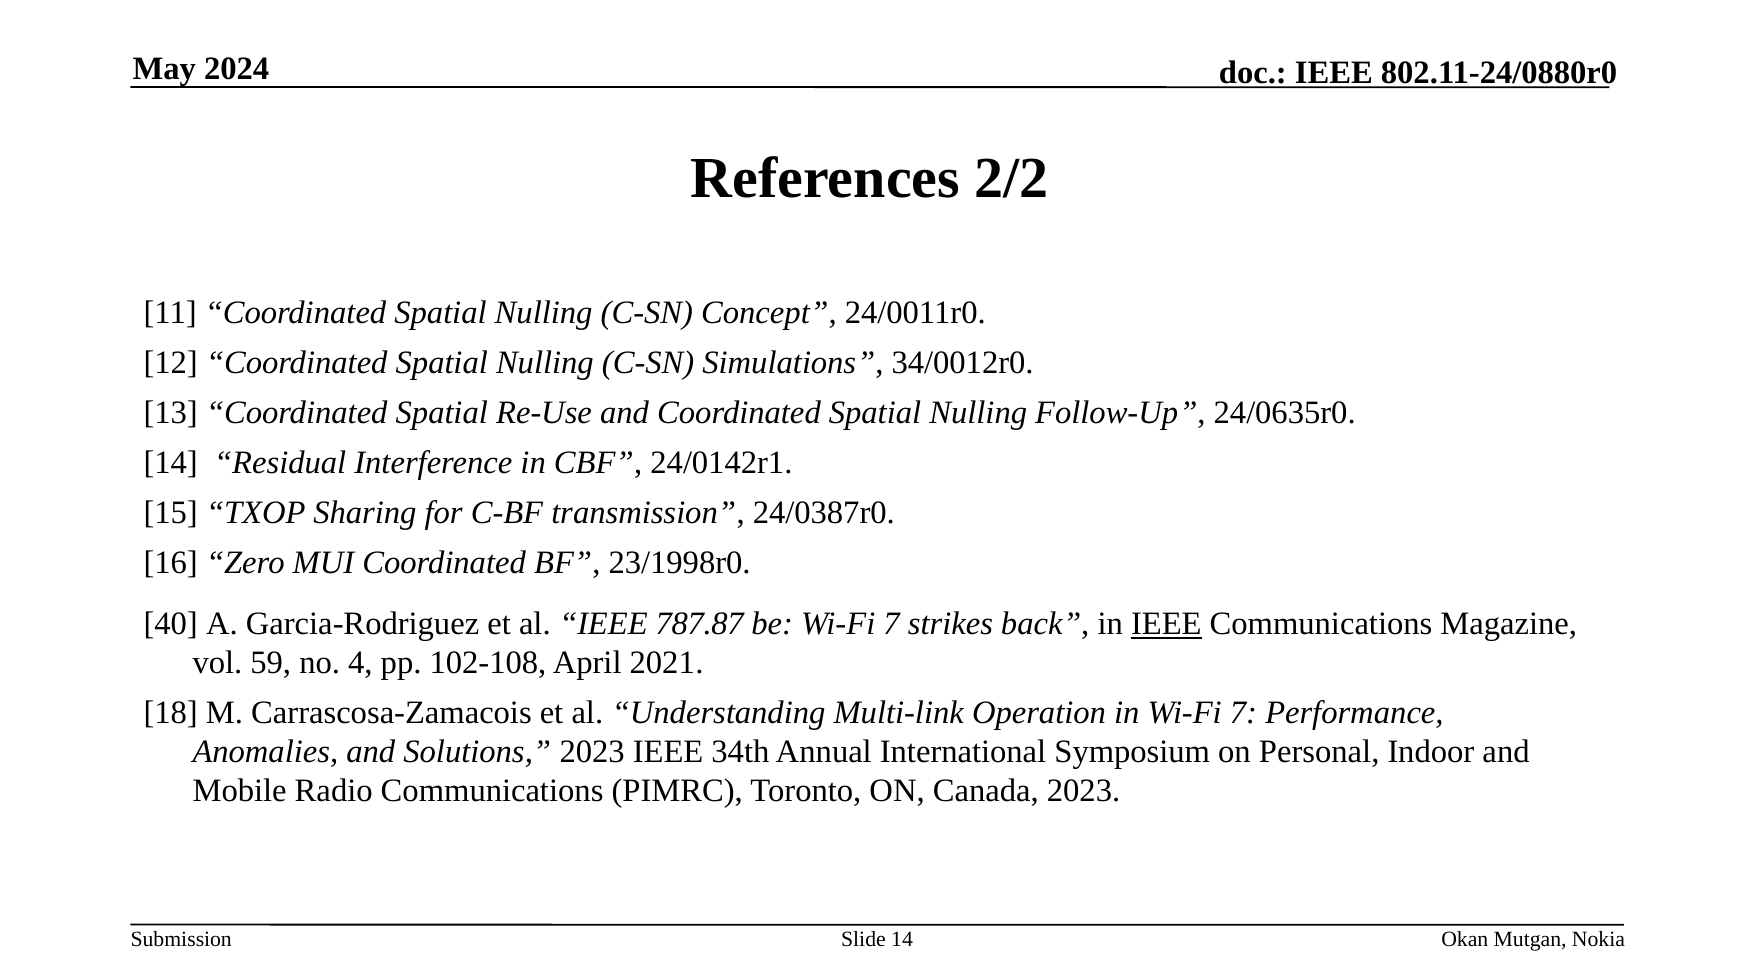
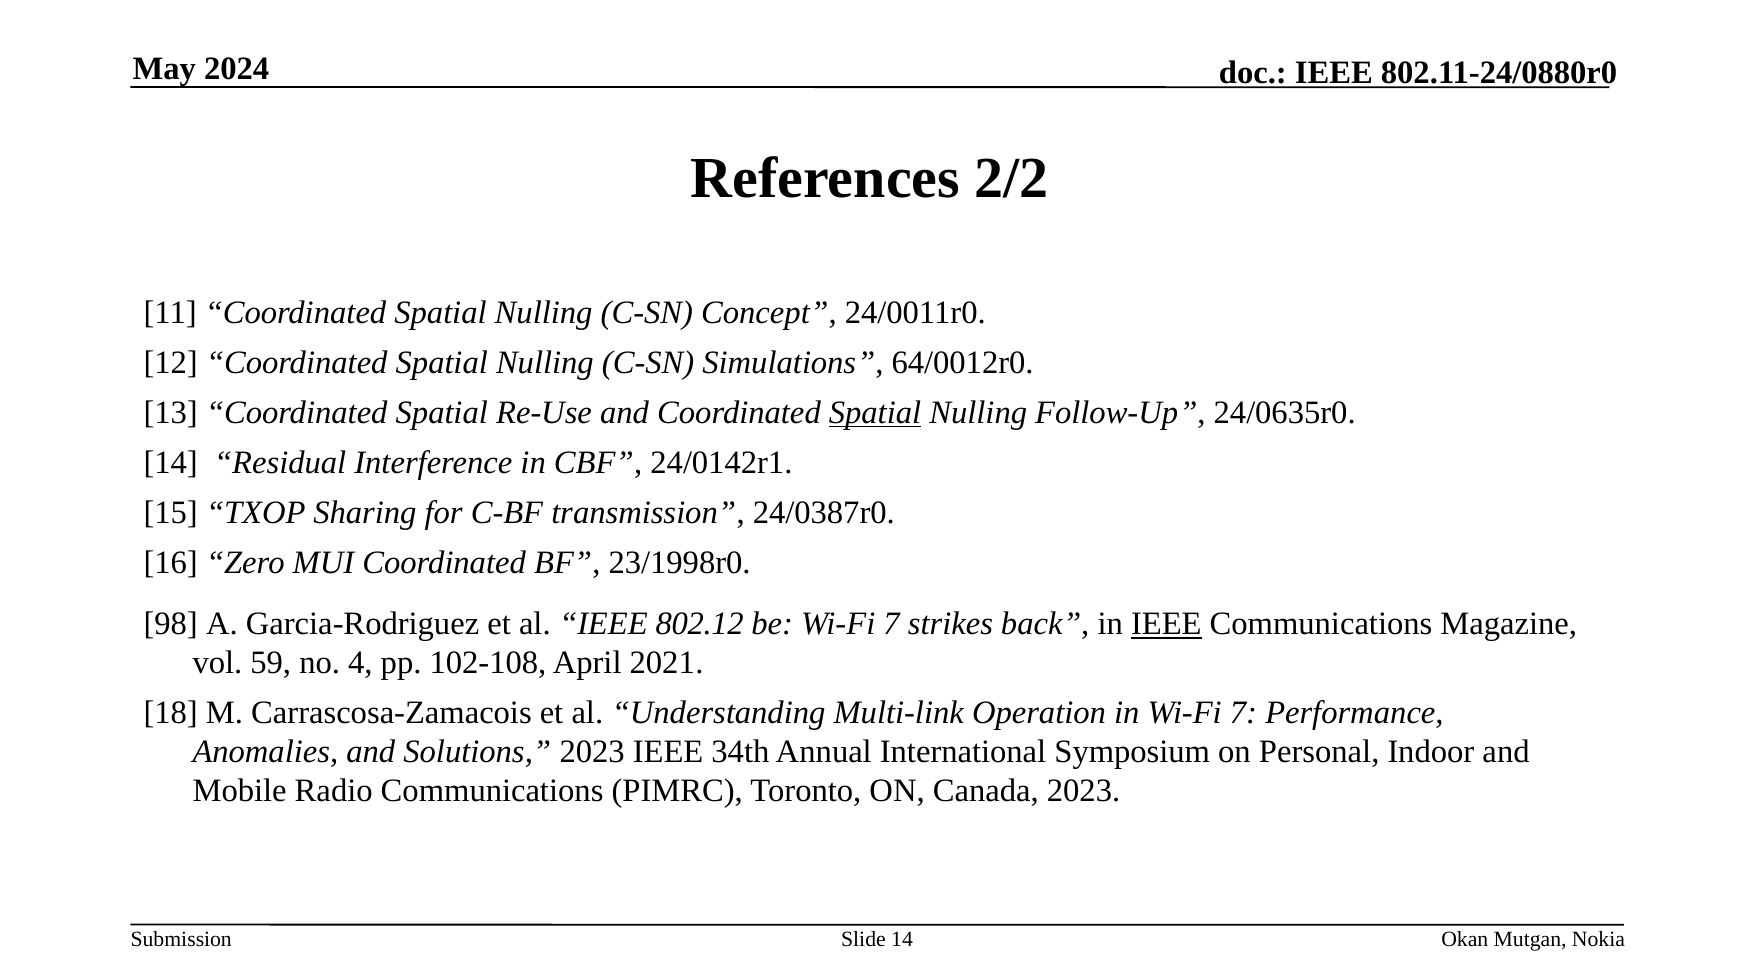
34/0012r0: 34/0012r0 -> 64/0012r0 (963, 362)
Spatial underline: none -> present (875, 412)
40: 40 -> 98 (171, 623)
787.87: 787.87 -> 802.12 (700, 623)
